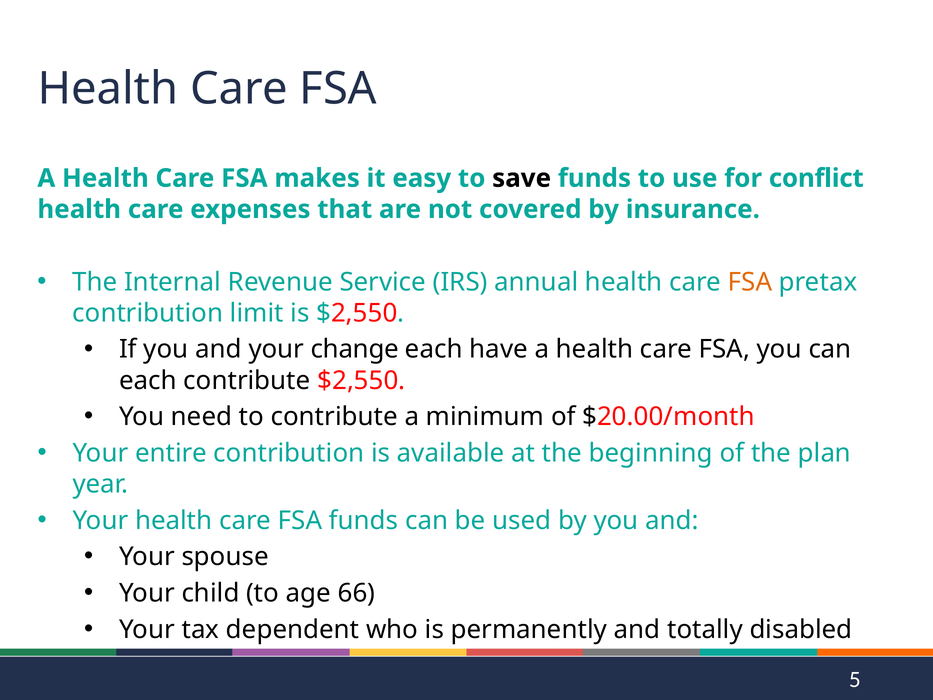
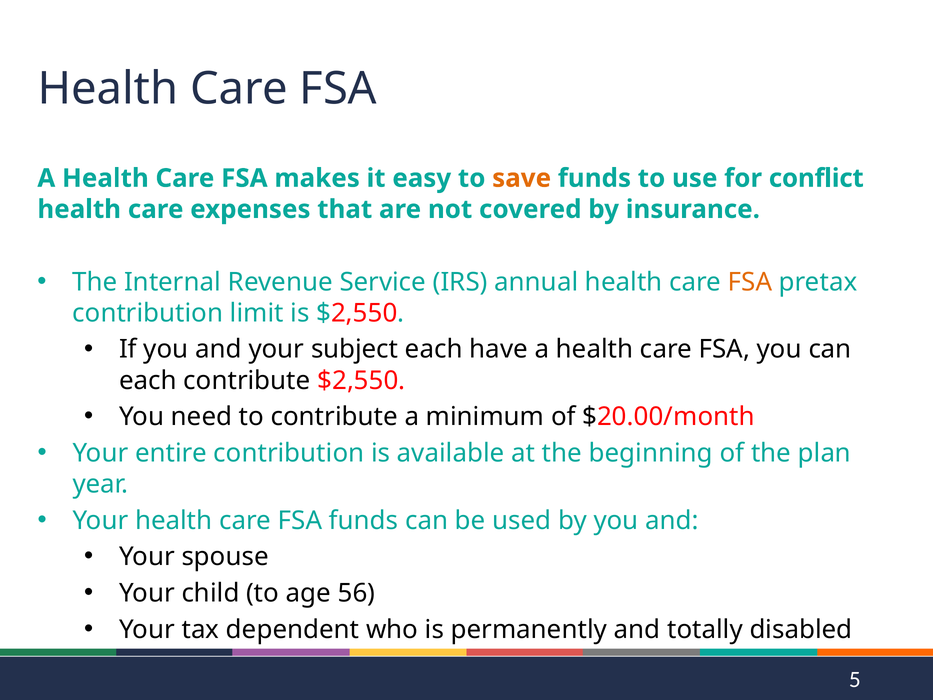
save colour: black -> orange (522, 178)
change: change -> subject (355, 349)
66: 66 -> 56 (357, 593)
